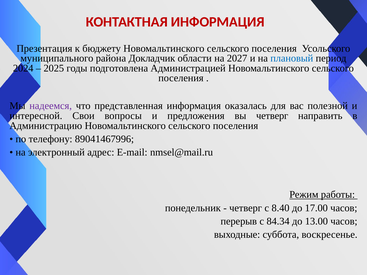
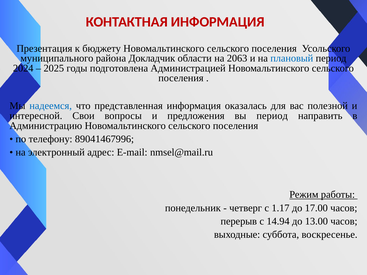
2027: 2027 -> 2063 (237, 58)
надеемся colour: purple -> blue (51, 106)
вы четверг: четверг -> период (272, 116)
8.40: 8.40 -> 1.17 (281, 208)
84.34: 84.34 -> 14.94 (278, 221)
